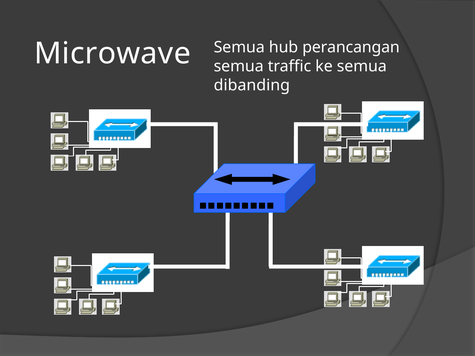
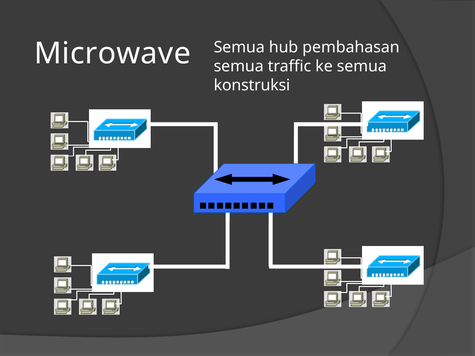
perancangan: perancangan -> pembahasan (351, 47)
dibanding: dibanding -> konstruksi (252, 85)
